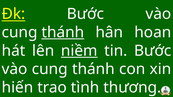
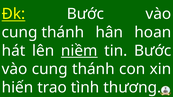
thánh underline: present -> none (63, 32)
